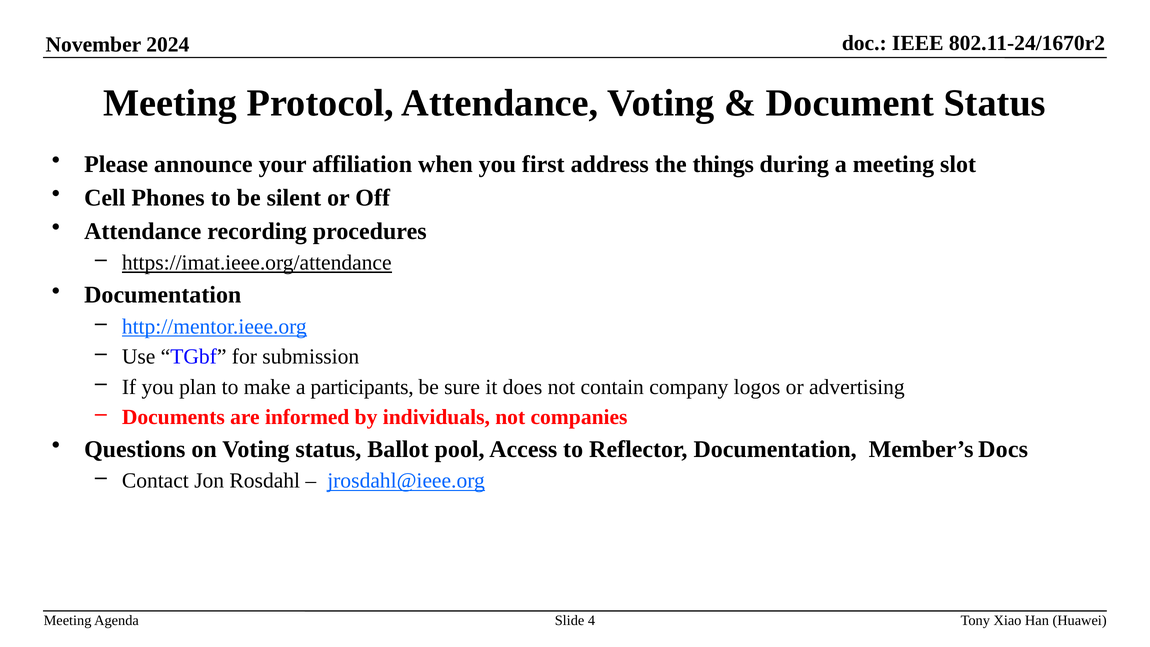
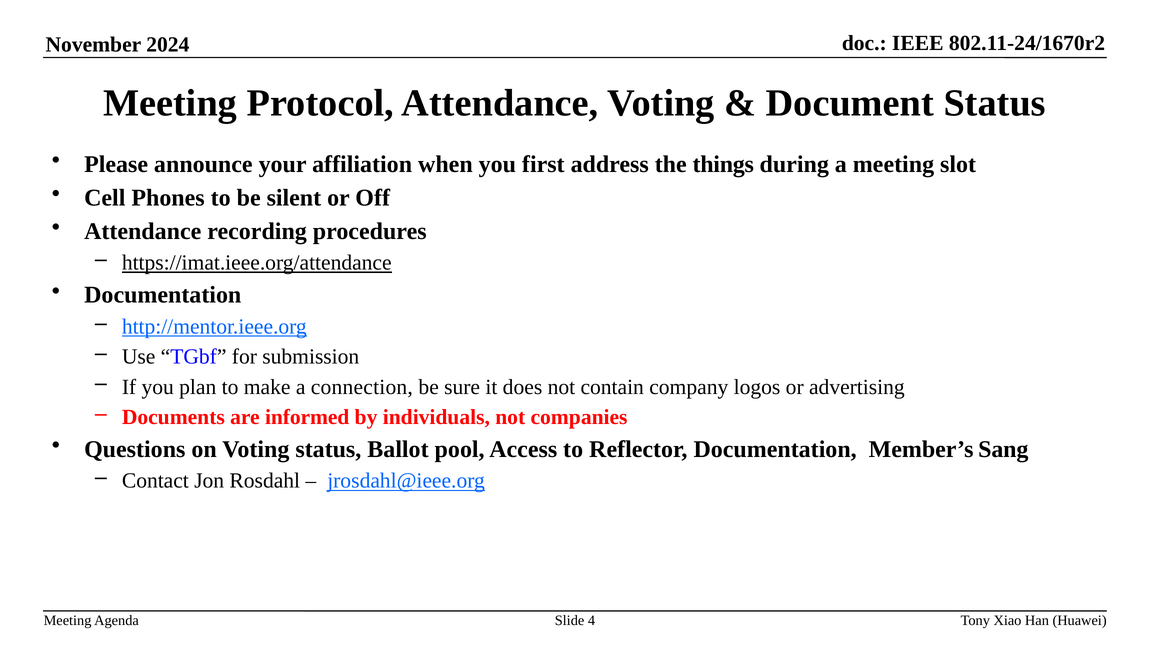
participants: participants -> connection (362, 387)
Docs: Docs -> Sang (1003, 449)
